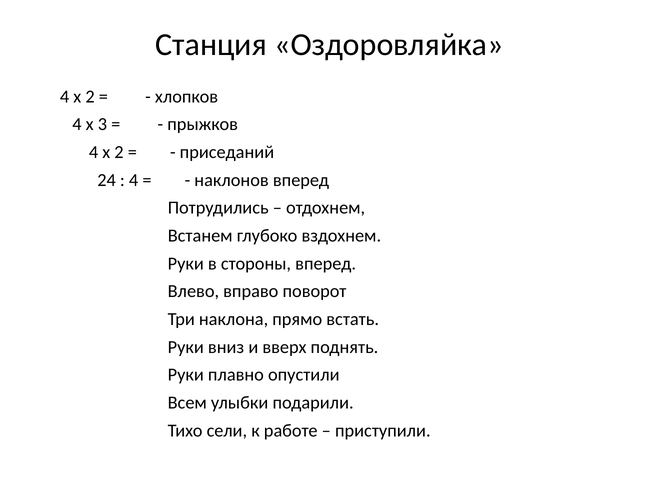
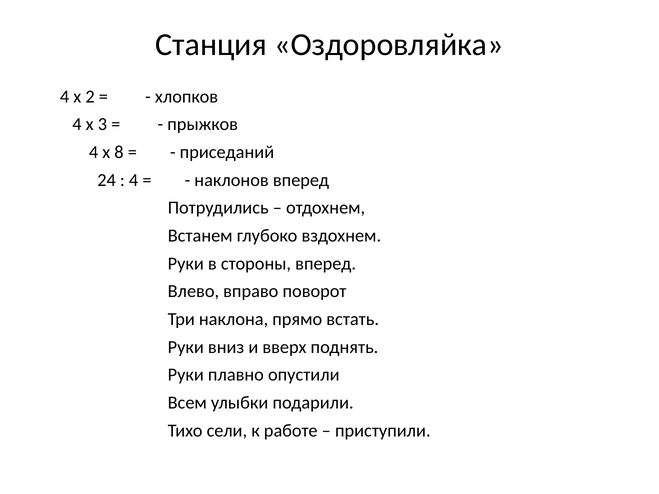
2: 2 -> 8 (119, 152)
